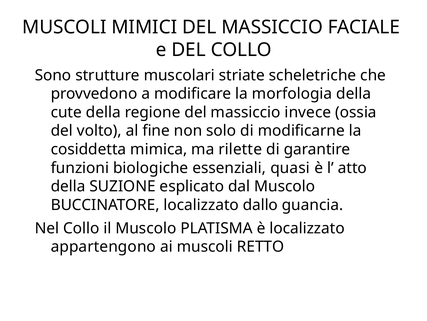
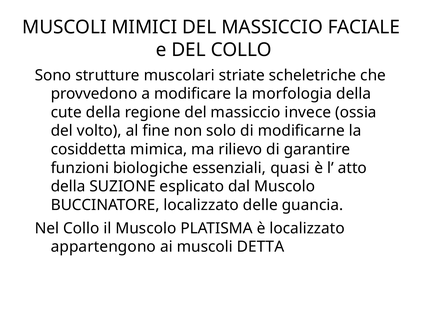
rilette: rilette -> rilievo (240, 149)
dallo: dallo -> delle (260, 205)
RETTO: RETTO -> DETTA (260, 246)
